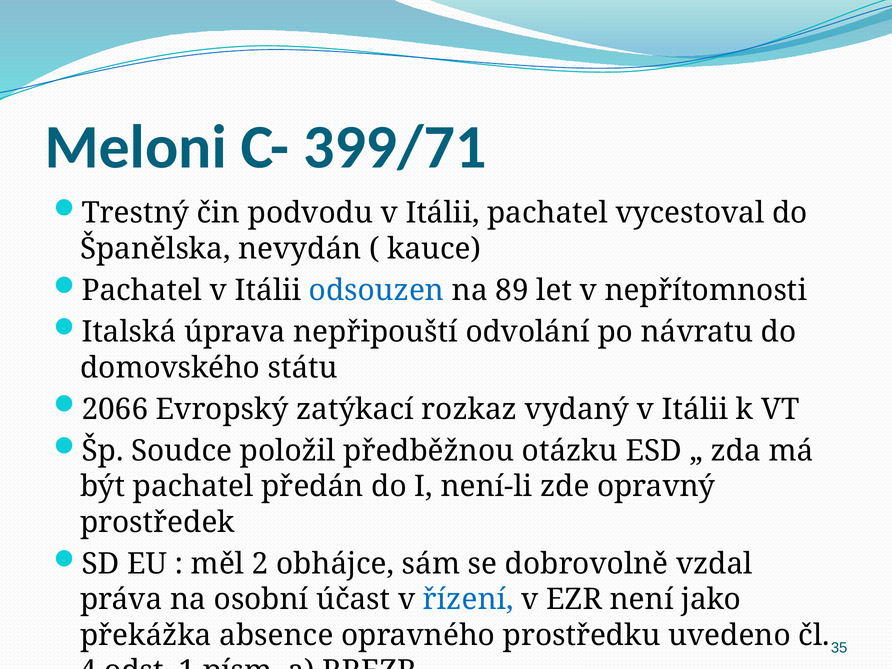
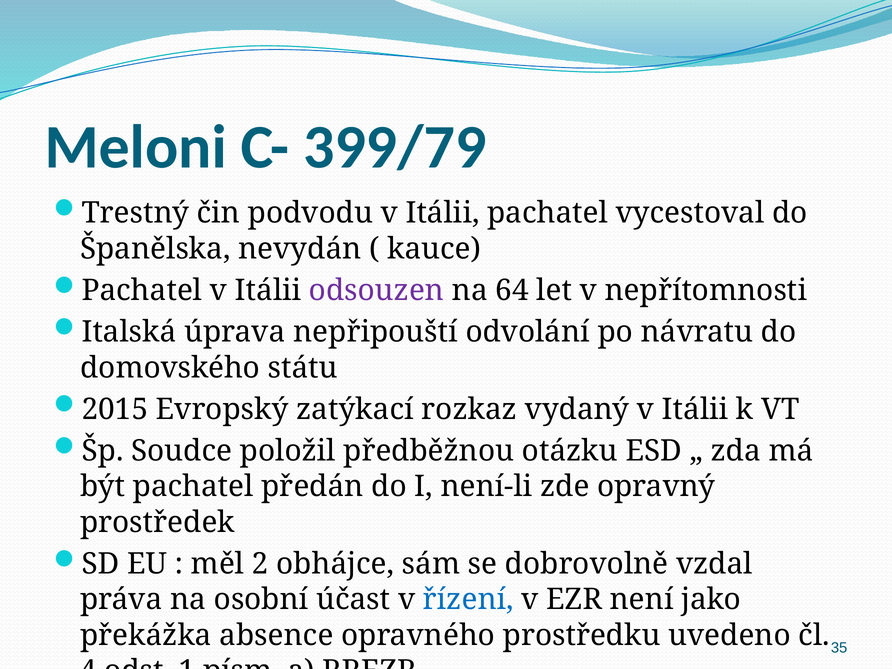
399/71: 399/71 -> 399/79 (395, 147)
odsouzen colour: blue -> purple (377, 290)
89: 89 -> 64 (512, 290)
2066: 2066 -> 2015 (115, 409)
